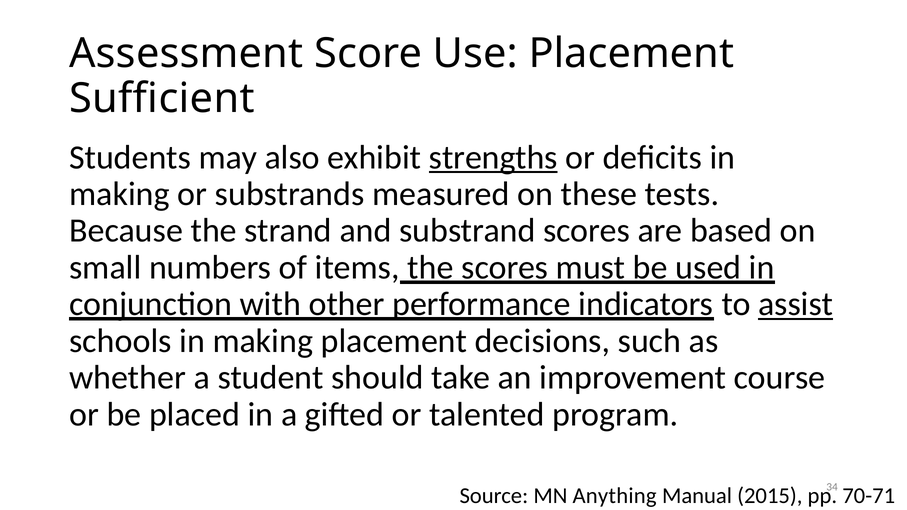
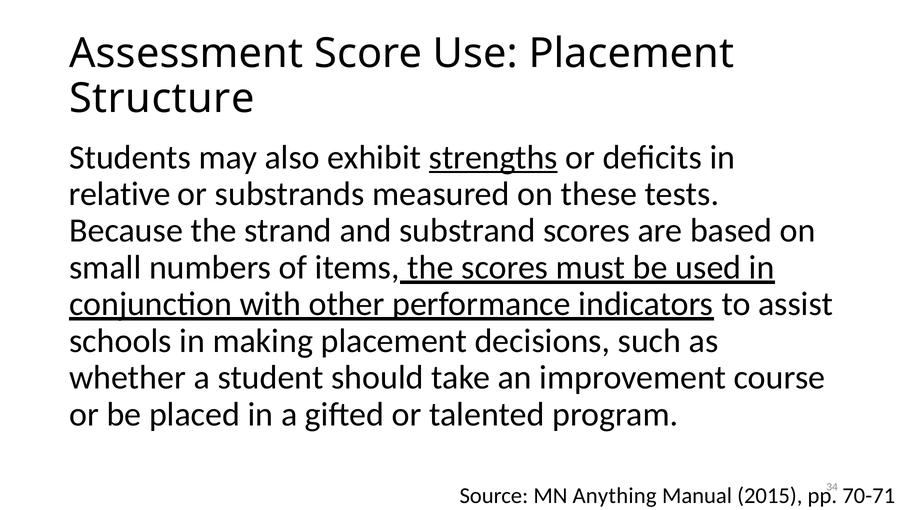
Sufficient: Sufficient -> Structure (162, 99)
making: making -> relative (120, 194)
assist underline: present -> none (796, 304)
